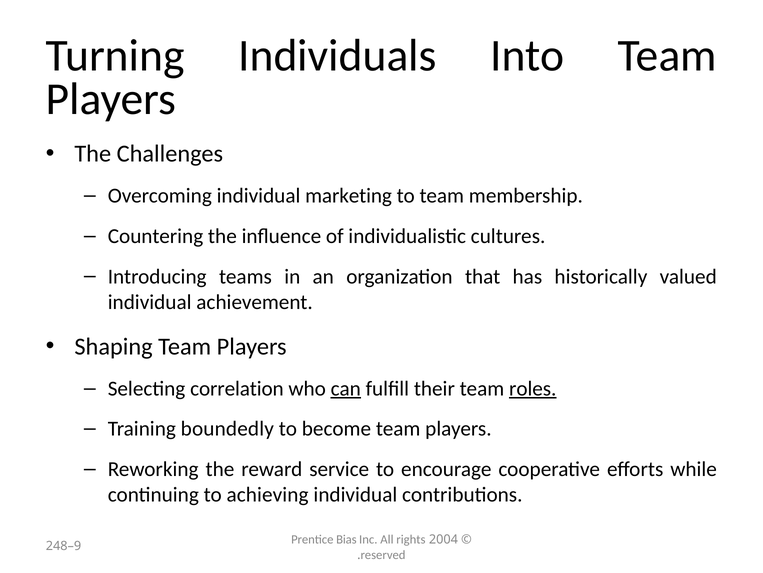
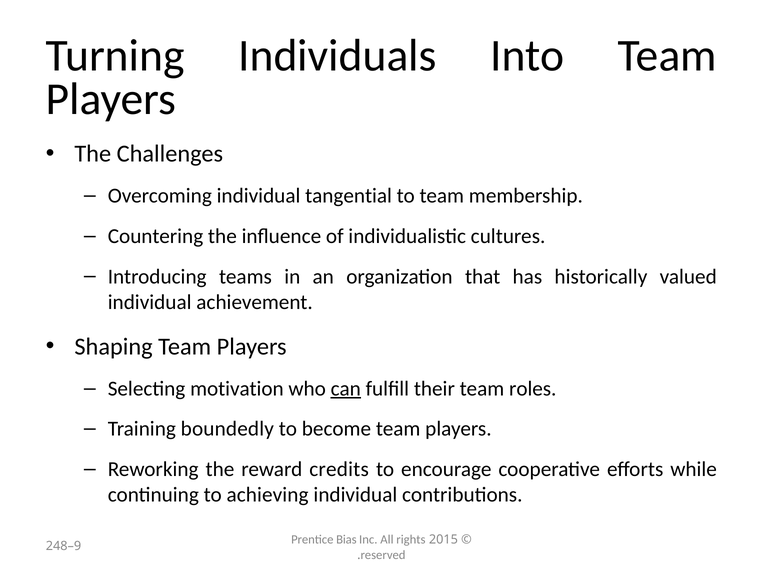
marketing: marketing -> tangential (349, 196)
correlation: correlation -> motivation (237, 388)
roles underline: present -> none (533, 388)
service: service -> credits (339, 469)
2004: 2004 -> 2015 (444, 539)
